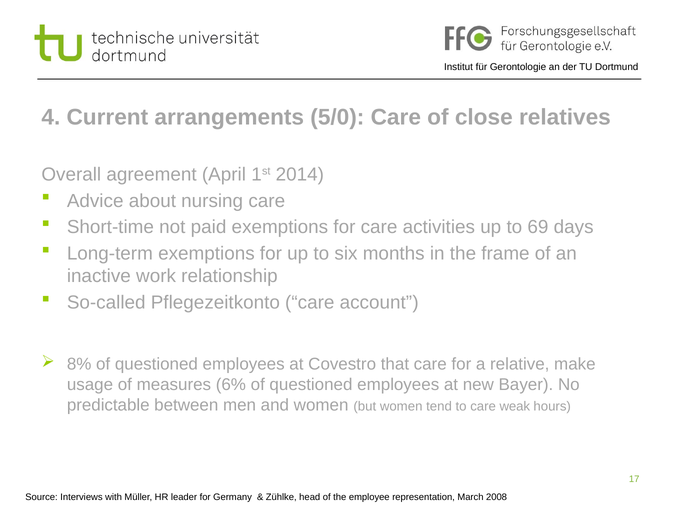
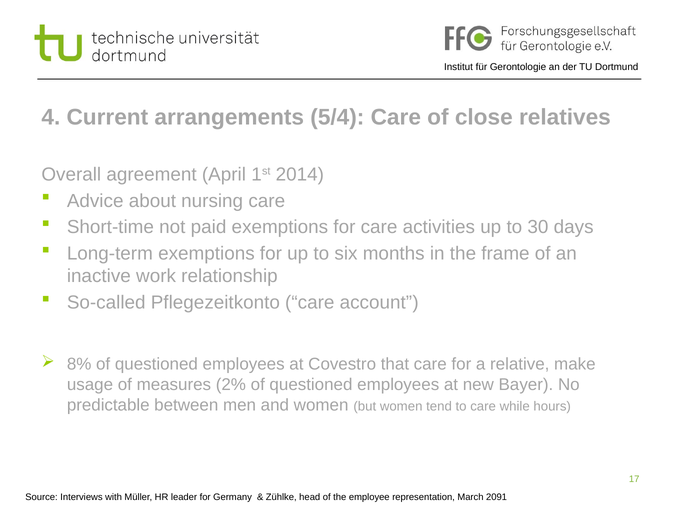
5/0: 5/0 -> 5/4 (337, 117)
69: 69 -> 30 (538, 227)
6%: 6% -> 2% (231, 385)
weak: weak -> while (515, 406)
2008: 2008 -> 2091 (497, 497)
